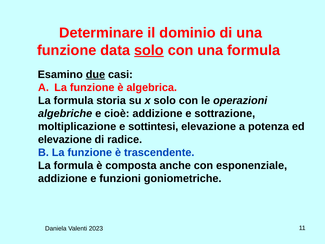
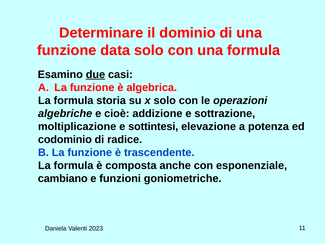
solo underline: present -> none (149, 50)
elevazione: elevazione -> codominio (65, 139)
addizione: addizione -> cambiano (63, 178)
